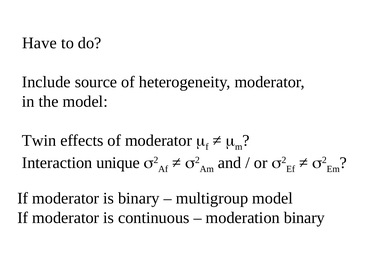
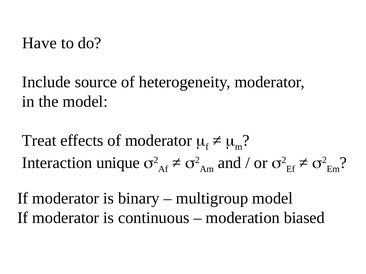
Twin: Twin -> Treat (39, 141)
moderation binary: binary -> biased (304, 218)
